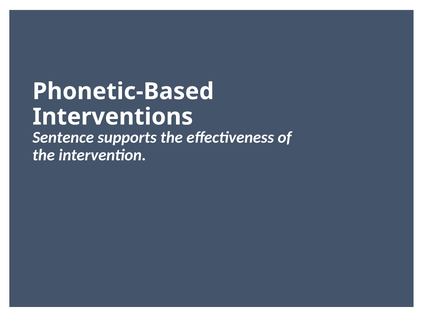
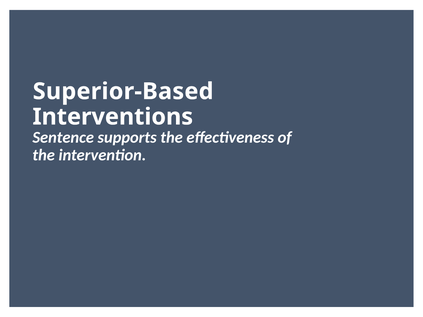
Phonetic-Based: Phonetic-Based -> Superior-Based (123, 91)
